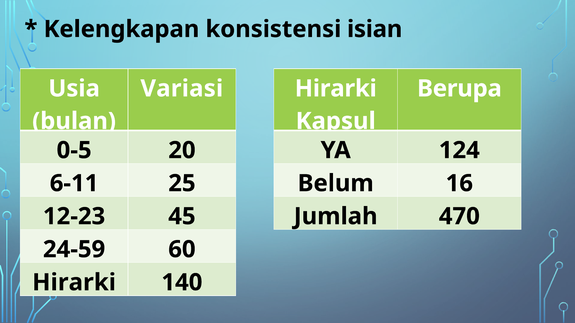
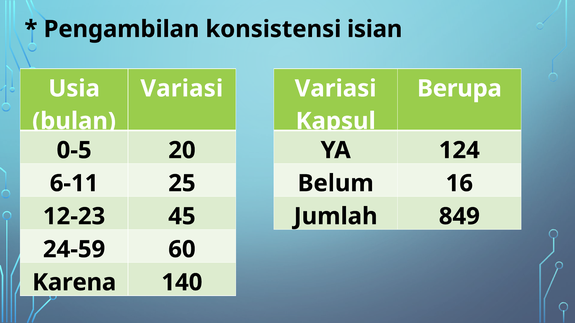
Kelengkapan: Kelengkapan -> Pengambilan (121, 29)
Hirarki: Hirarki -> Variasi (336, 89)
470: 470 -> 849 (459, 217)
Hirarki: Hirarki -> Karena (74, 283)
